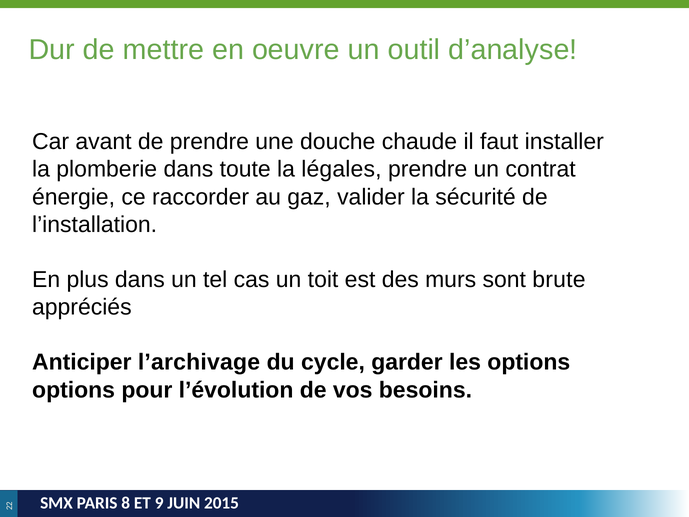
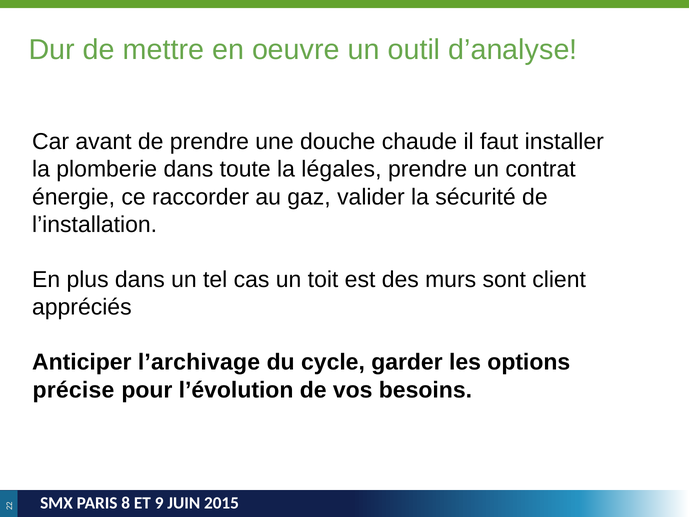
brute: brute -> client (559, 280)
options: options -> précise (73, 390)
